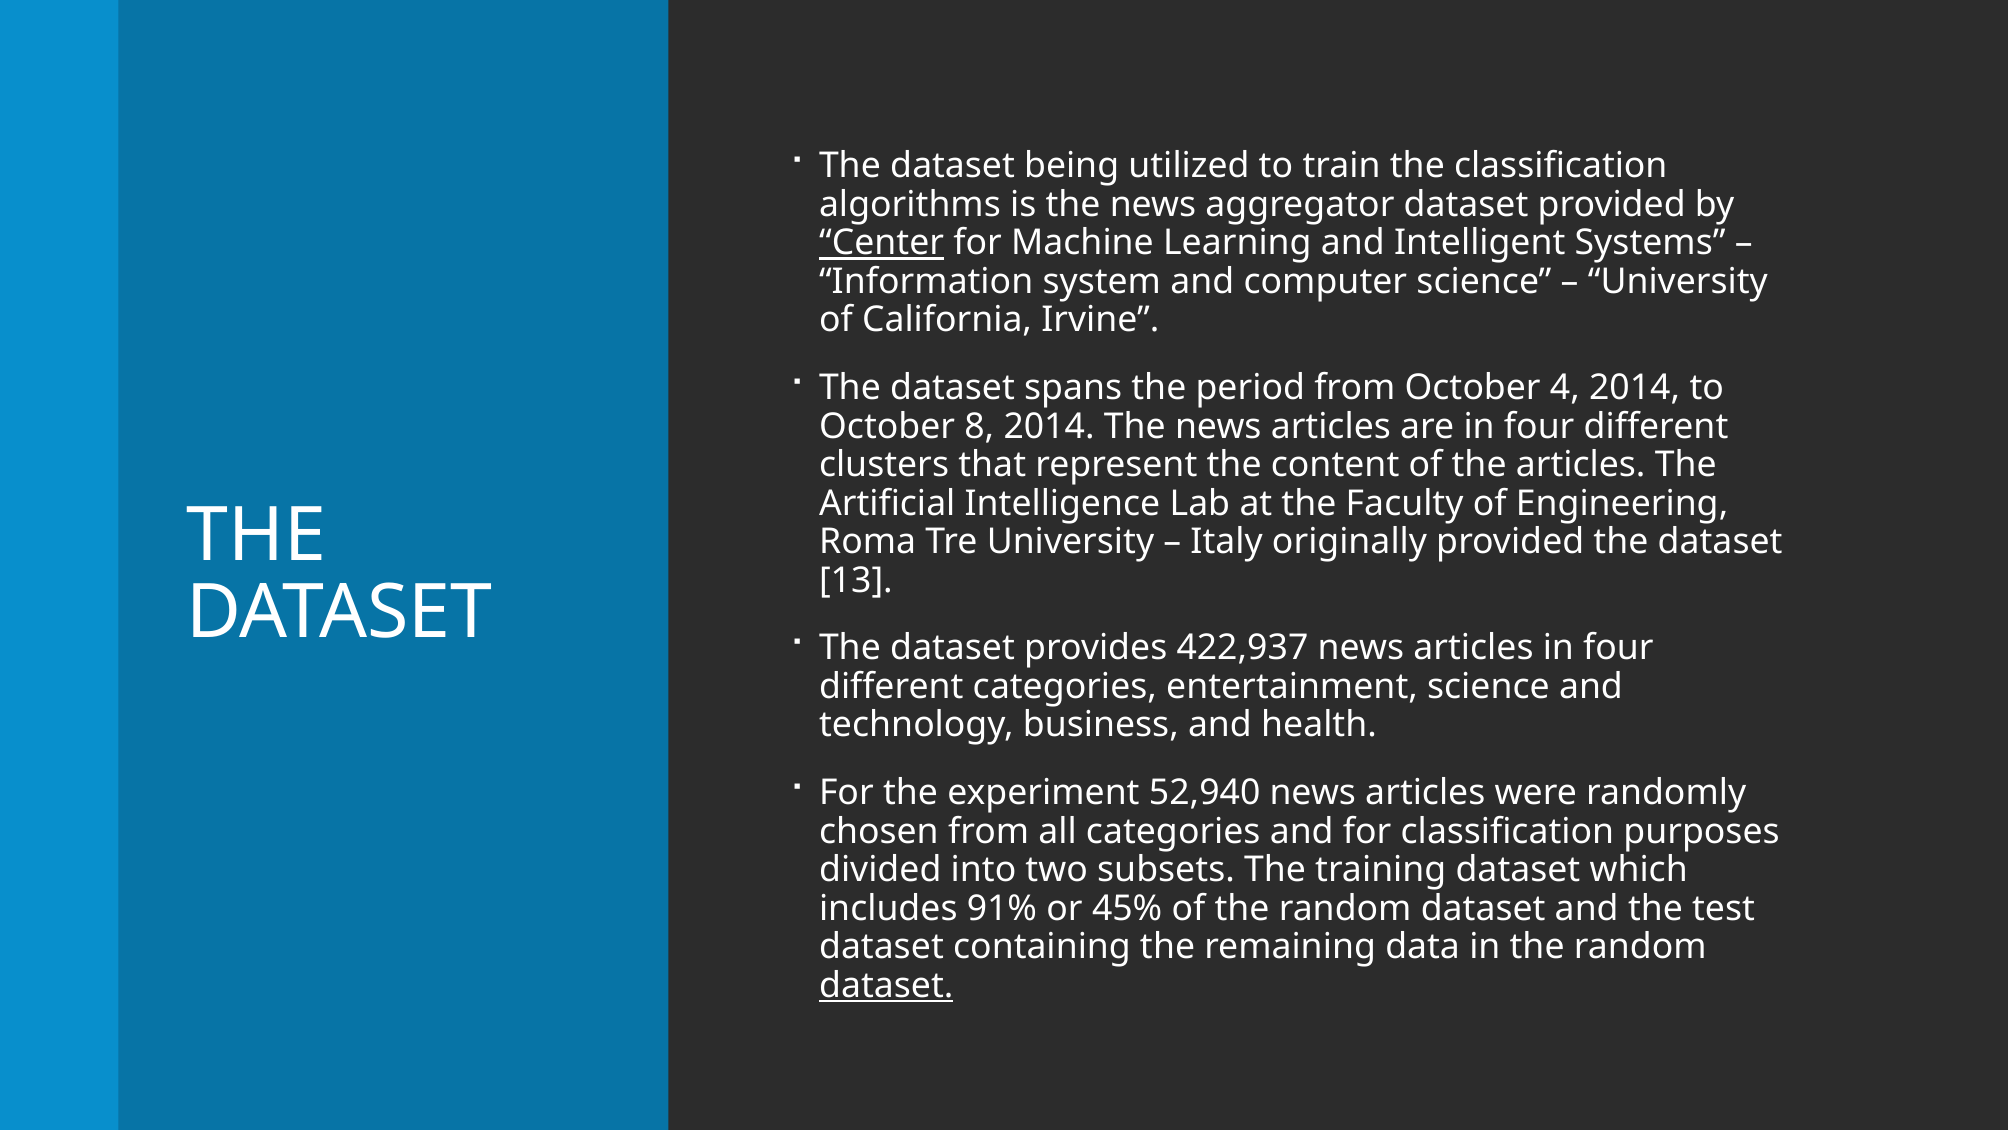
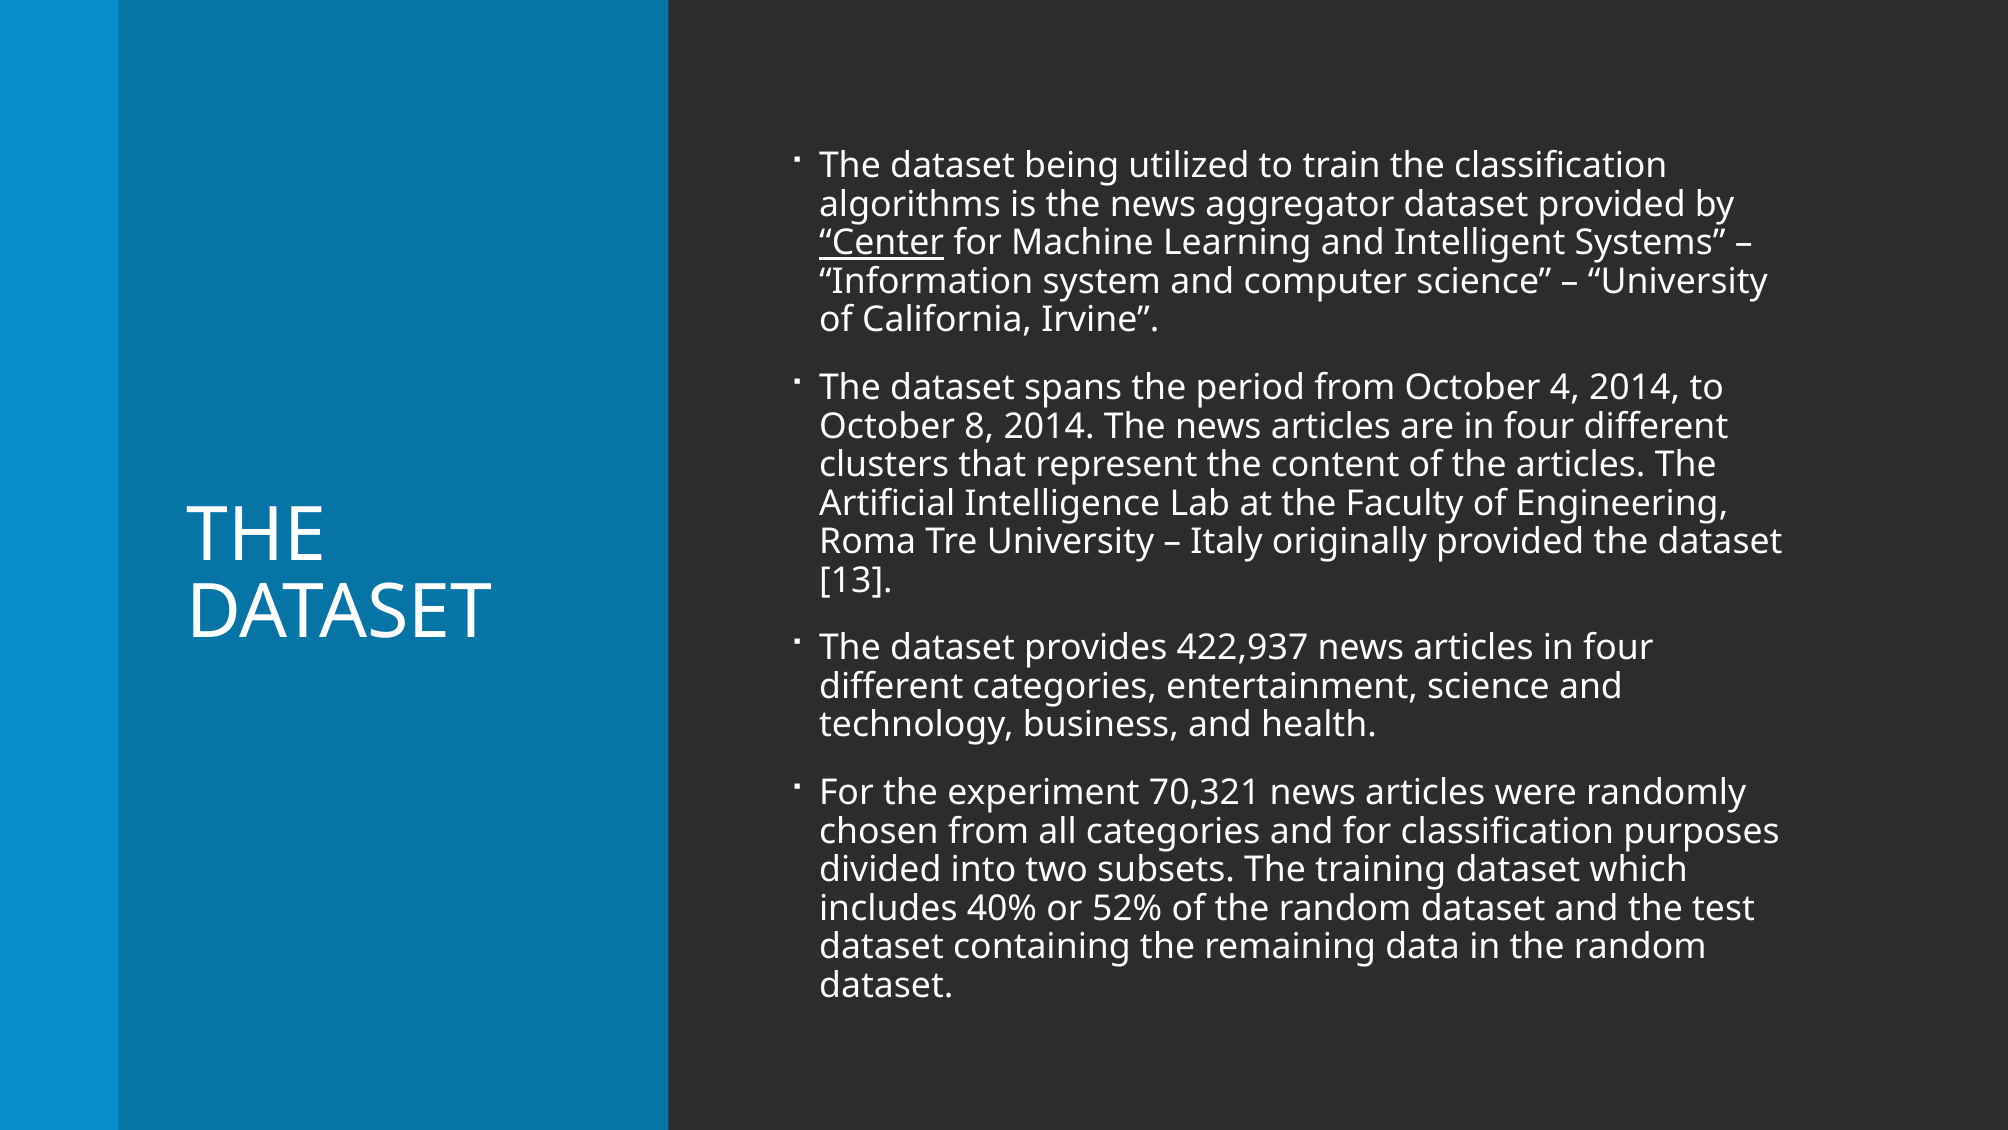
52,940: 52,940 -> 70,321 (1205, 793)
91%: 91% -> 40% (1002, 908)
45%: 45% -> 52% (1127, 908)
dataset underline: present -> none (886, 985)
